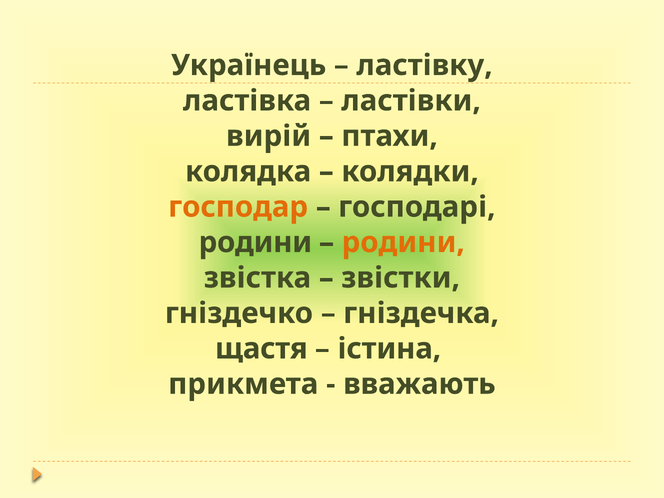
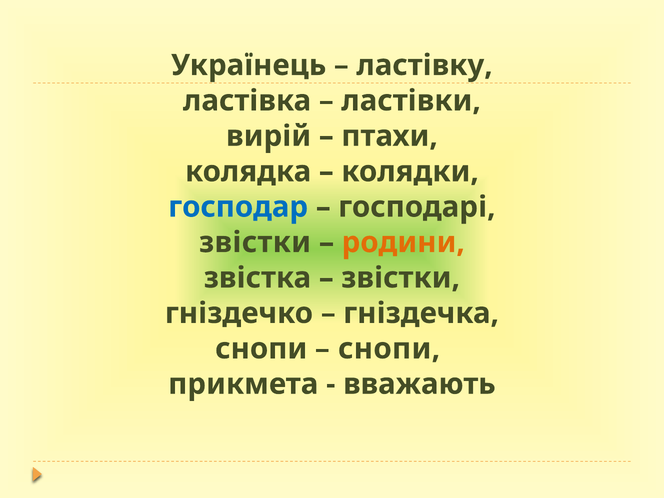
господар colour: orange -> blue (238, 207)
родини: родини -> звістки (255, 242)
щастя: щастя -> снопи (261, 349)
істина: істина -> снопи (389, 349)
